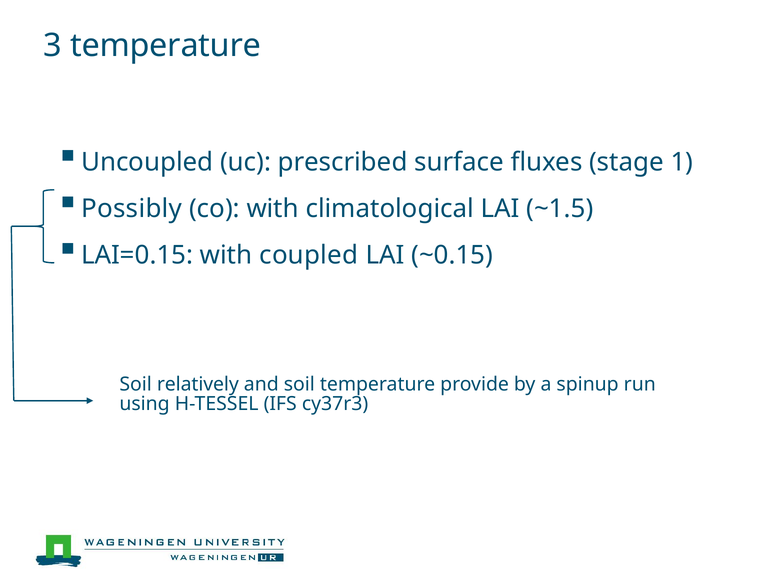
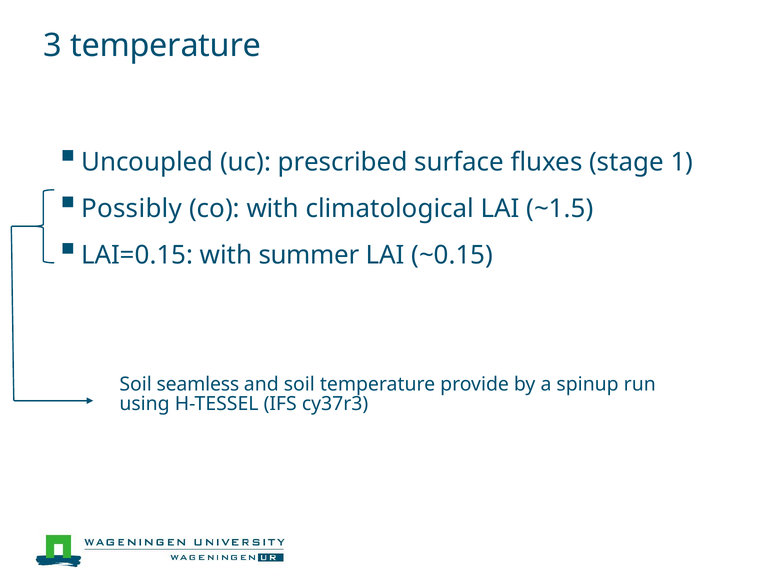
coupled: coupled -> summer (309, 255)
relatively: relatively -> seamless (198, 384)
